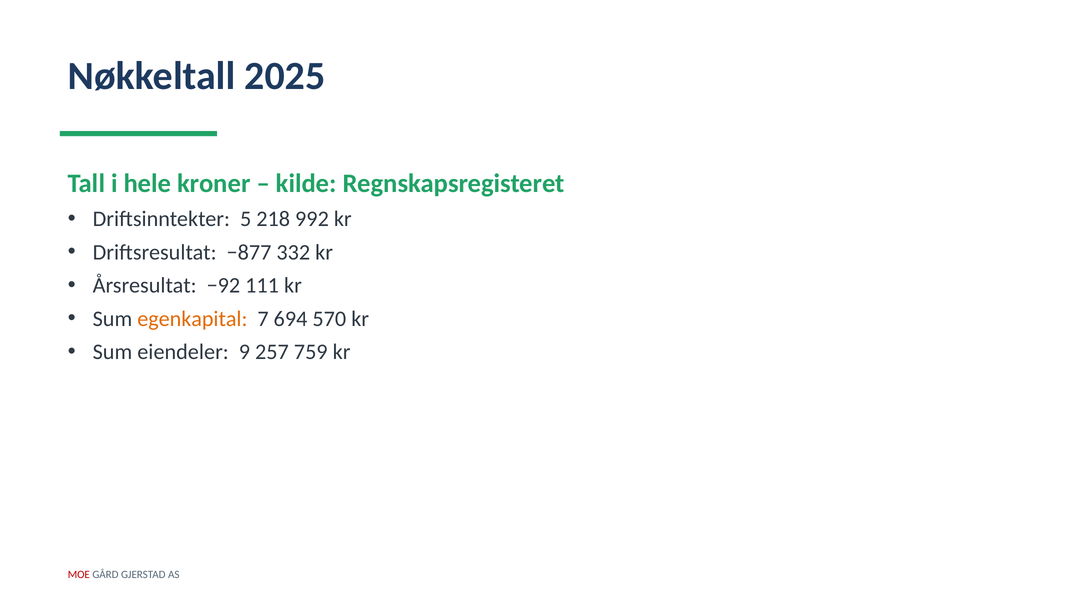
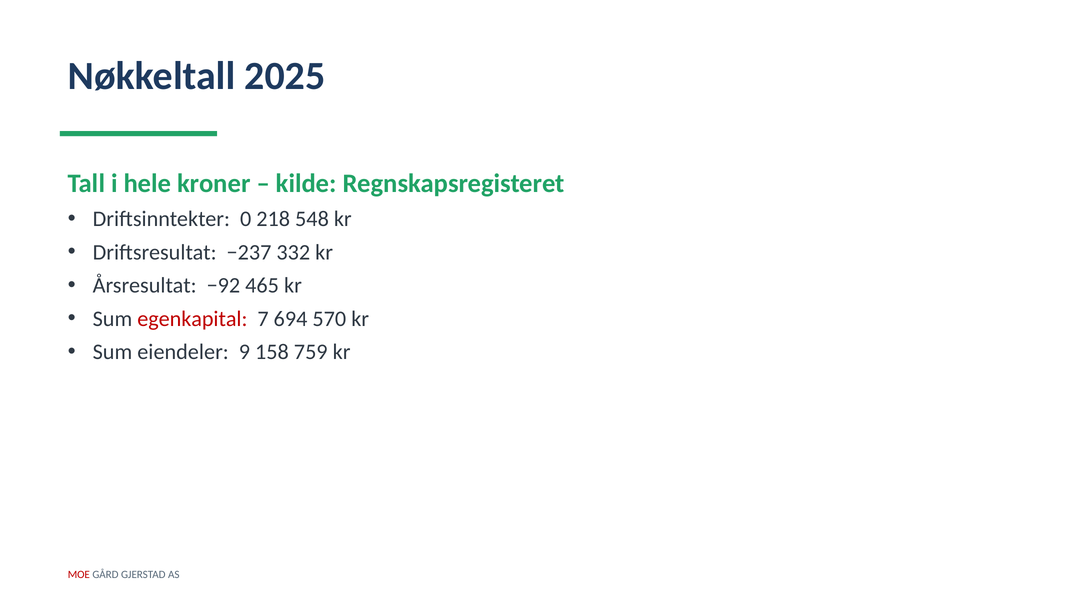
5: 5 -> 0 (246, 219)
992: 992 -> 548 (312, 219)
−877: −877 -> −237 (249, 252)
111: 111 -> 465 (262, 286)
egenkapital colour: orange -> red (192, 319)
257: 257 -> 158 (272, 352)
